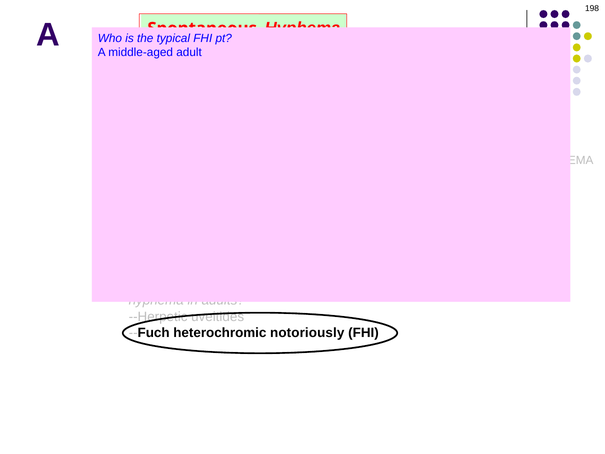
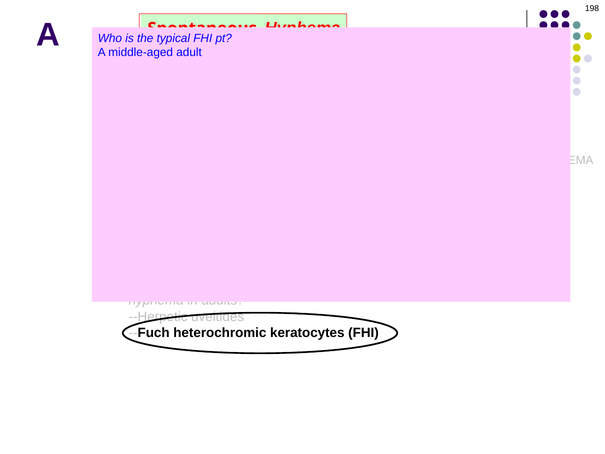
notoriously: notoriously -> keratocytes (307, 333)
